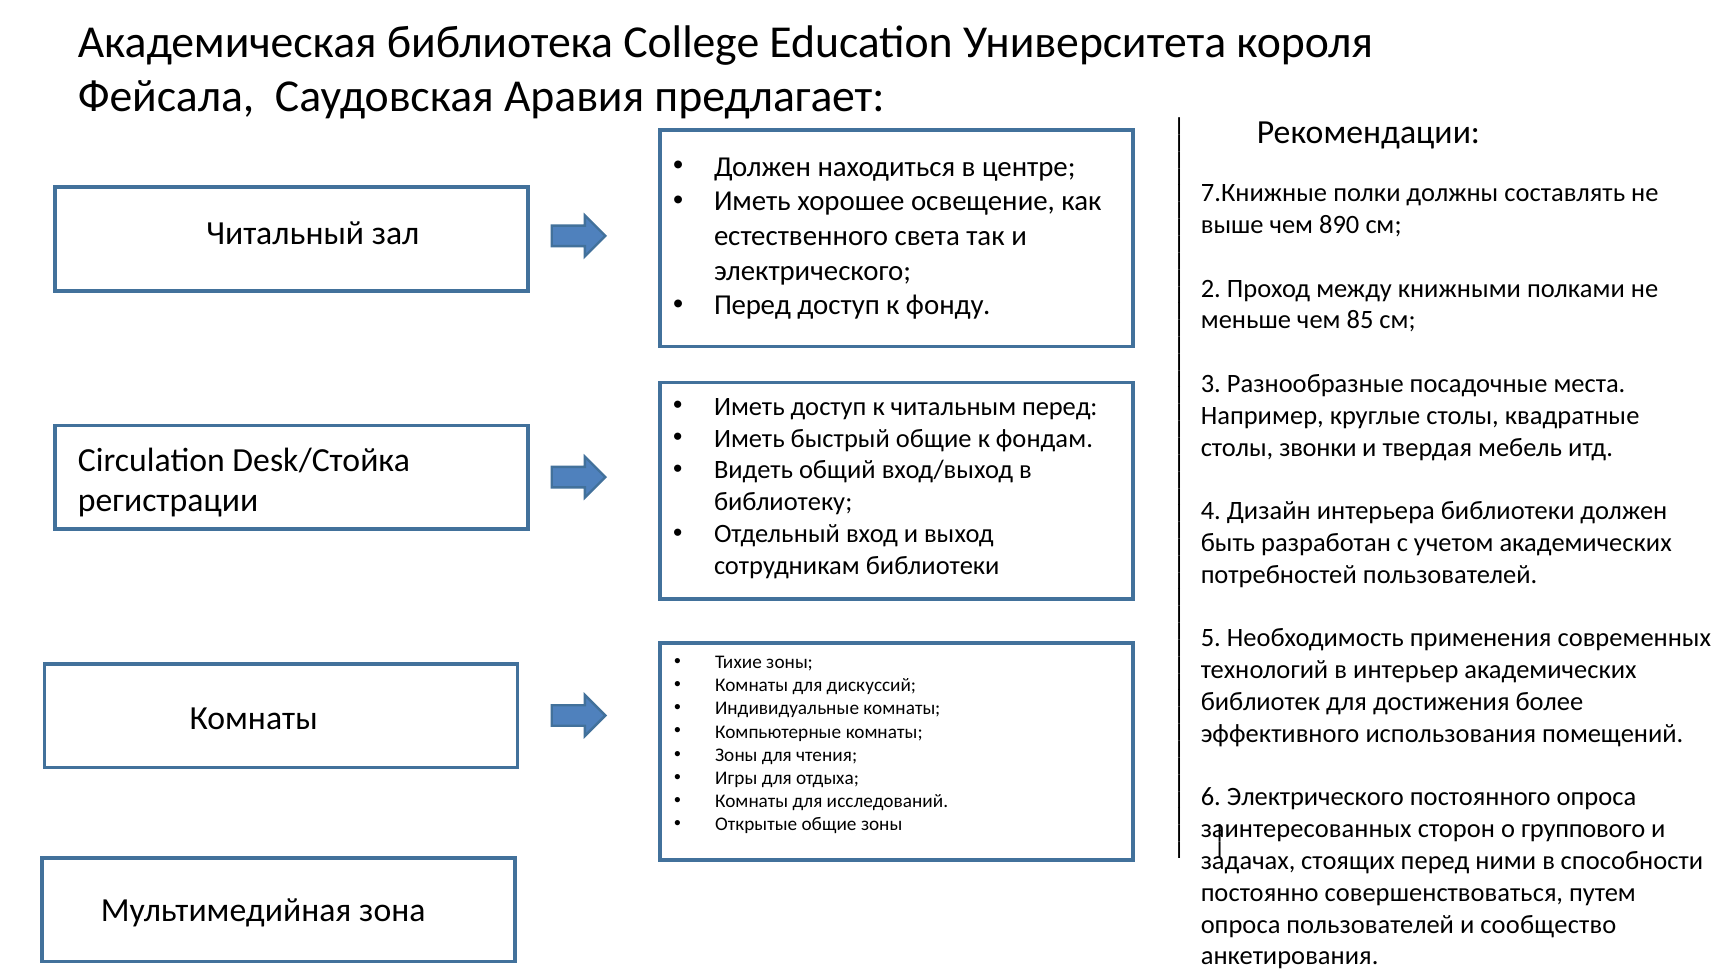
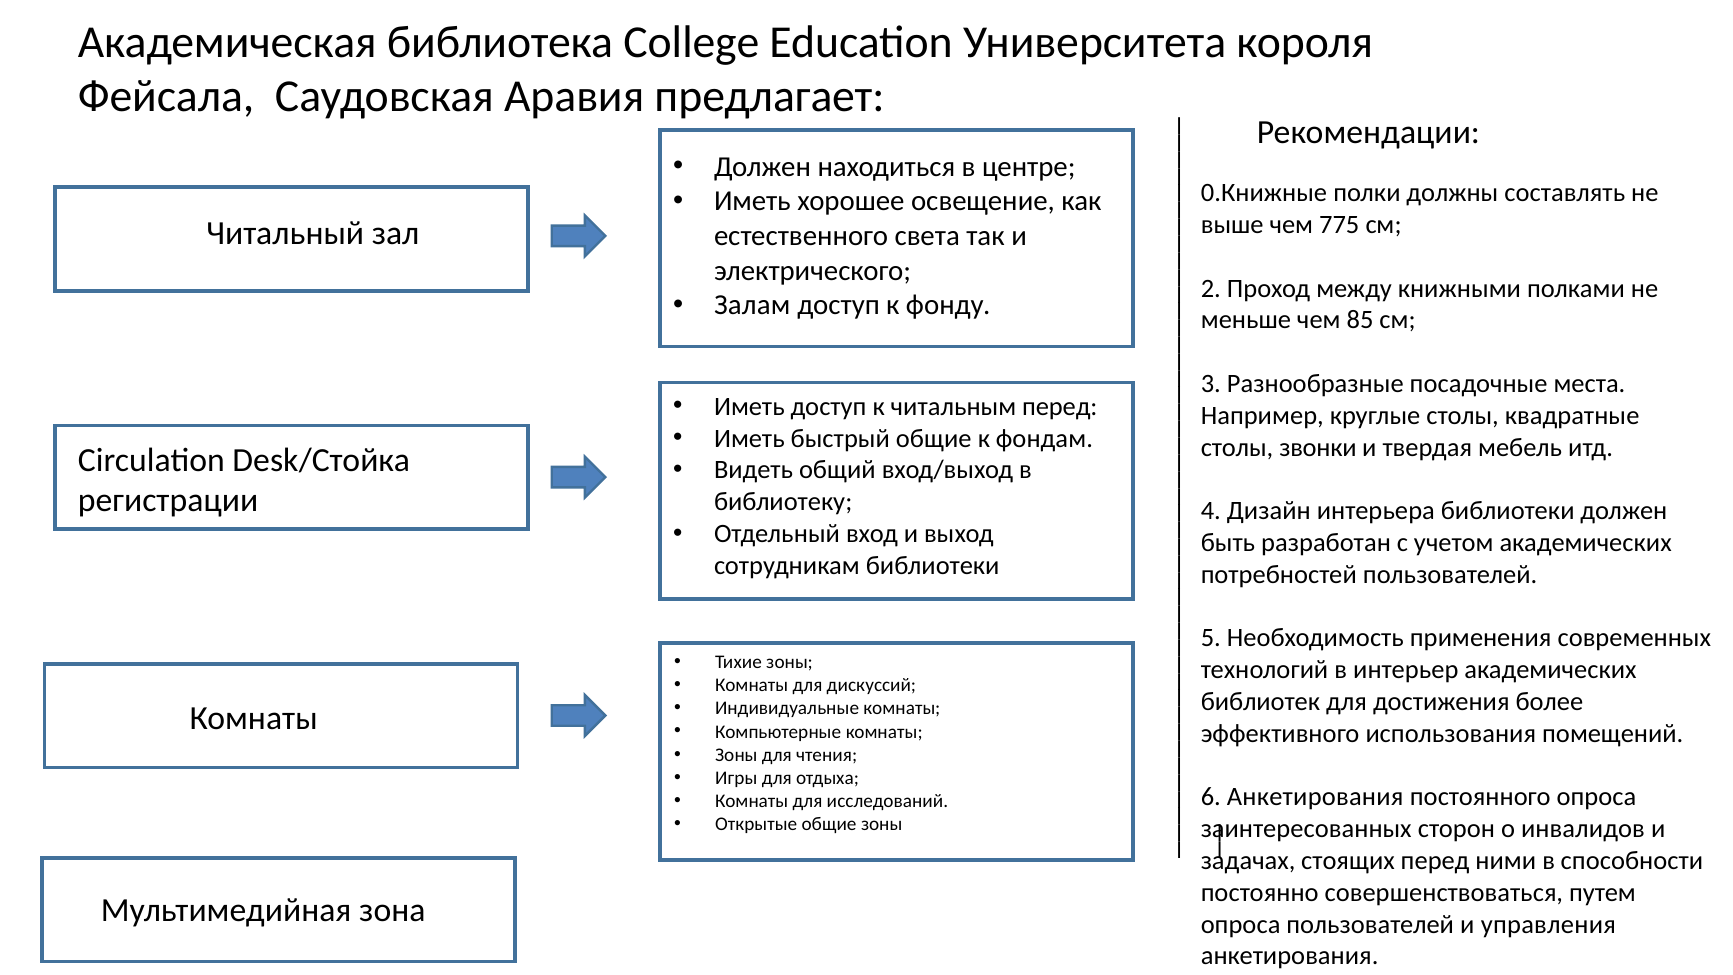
7.Книжные: 7.Книжные -> 0.Книжные (1264, 193)
890: 890 -> 775 (1339, 225)
Перед: Перед -> Залам (752, 305)
6 Электрического: Электрического -> Анкетирования (1315, 797)
группового: группового -> инвалидов (1583, 829)
сообщество: сообщество -> управления (1548, 924)
